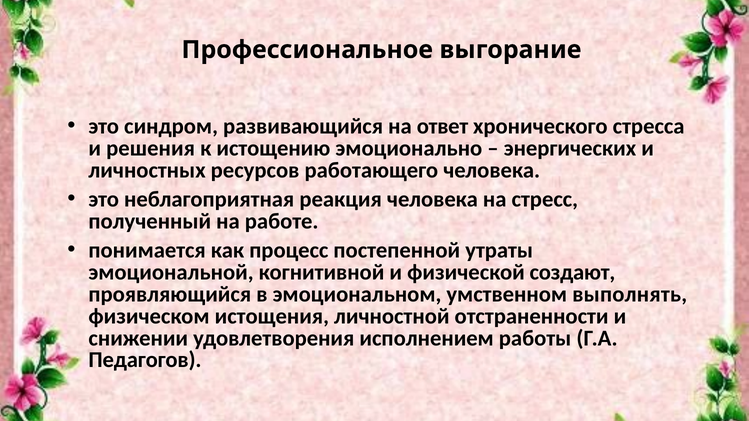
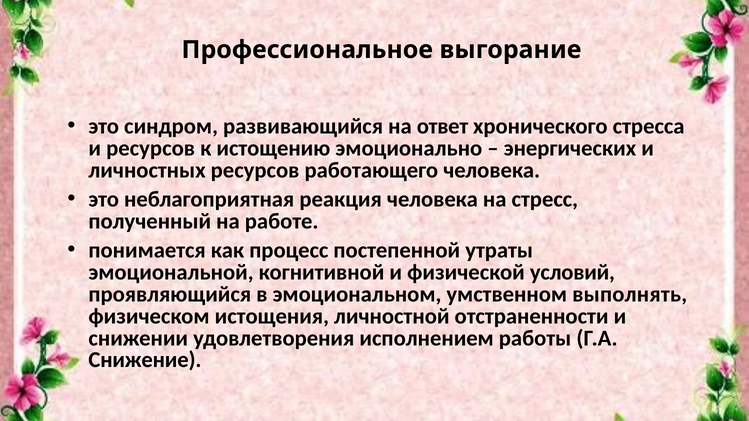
и решения: решения -> ресурсов (151, 148)
создают: создают -> условий (572, 272)
Педагогов: Педагогов -> Снижение (145, 360)
